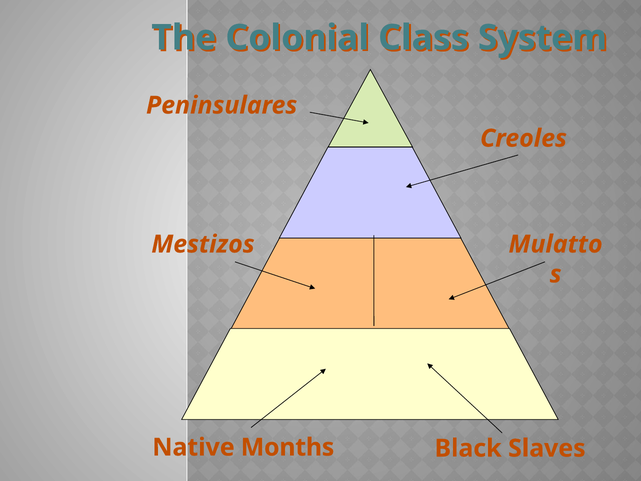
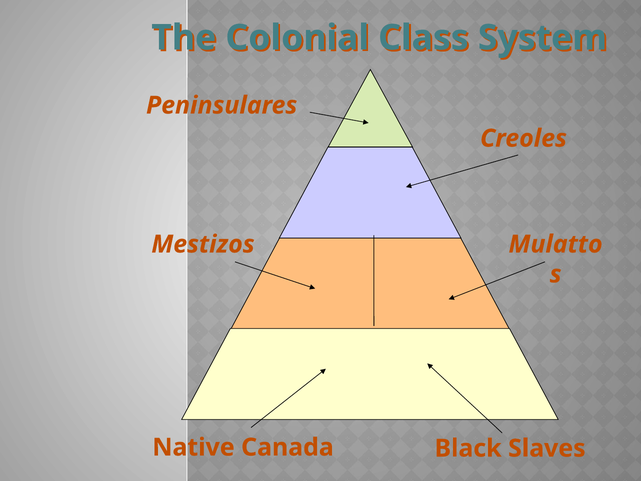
Months: Months -> Canada (287, 447)
